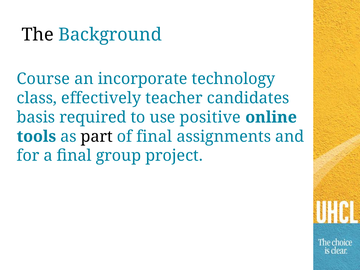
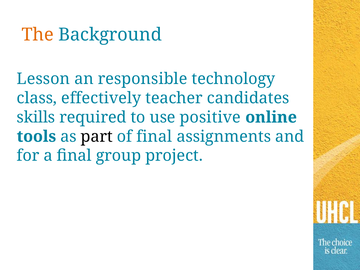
The colour: black -> orange (38, 35)
Course: Course -> Lesson (43, 79)
incorporate: incorporate -> responsible (143, 79)
basis: basis -> skills (36, 117)
